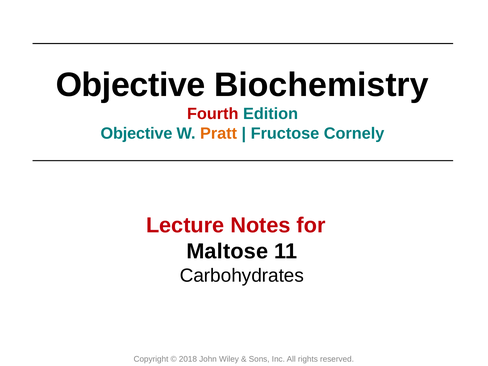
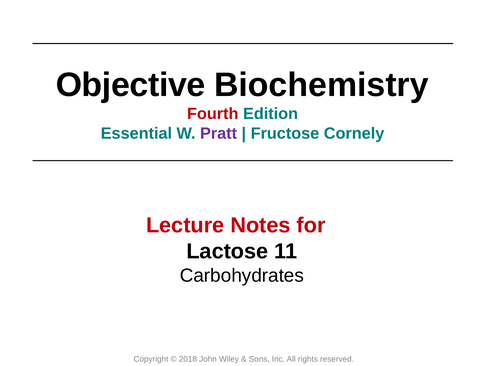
Objective: Objective -> Essential (136, 133)
Pratt colour: orange -> purple (219, 133)
Maltose: Maltose -> Lactose (227, 251)
